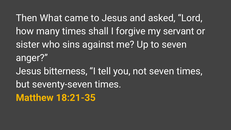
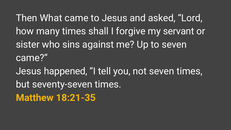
anger: anger -> came (32, 58)
bitterness: bitterness -> happened (66, 71)
